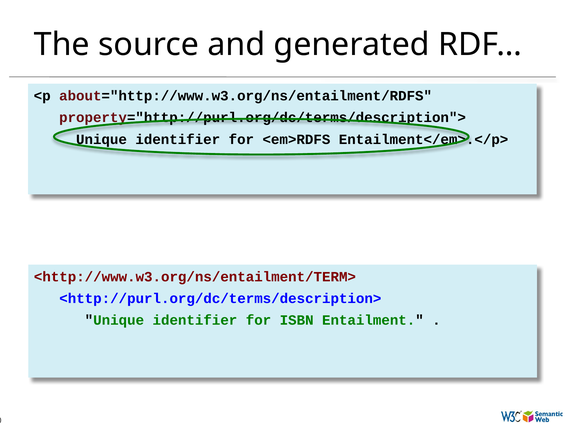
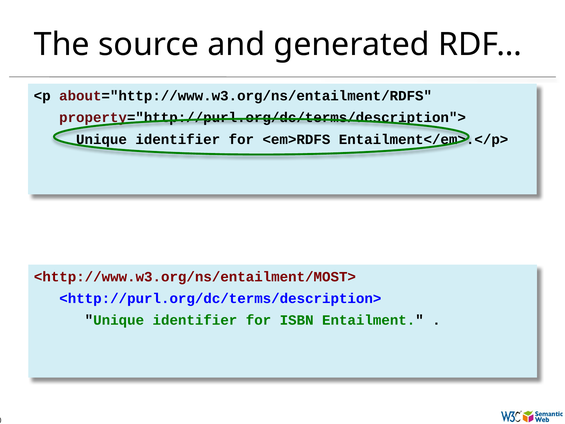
<http://www.w3.org/ns/entailment/TERM>: <http://www.w3.org/ns/entailment/TERM> -> <http://www.w3.org/ns/entailment/MOST> (195, 277)
